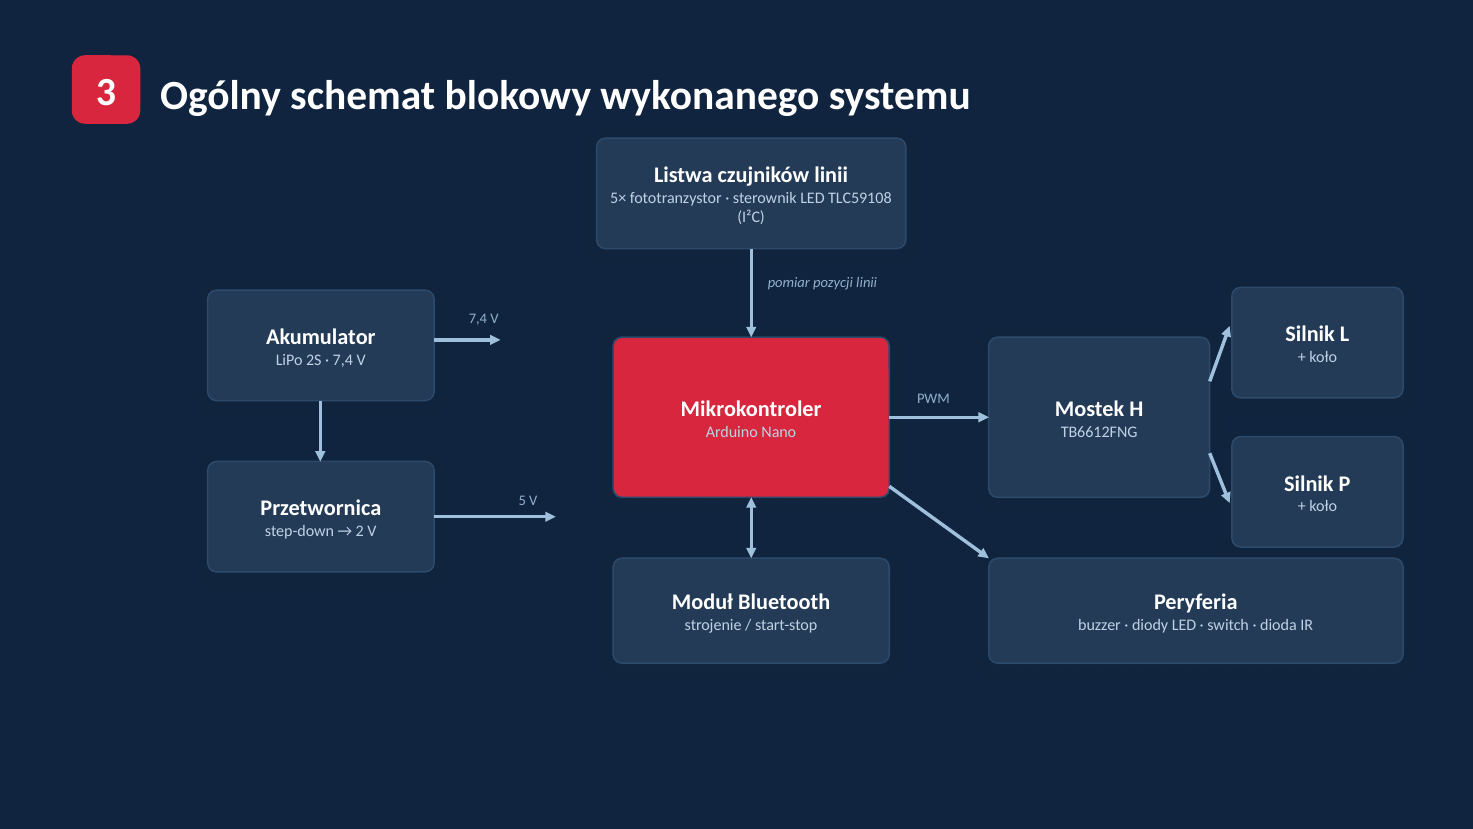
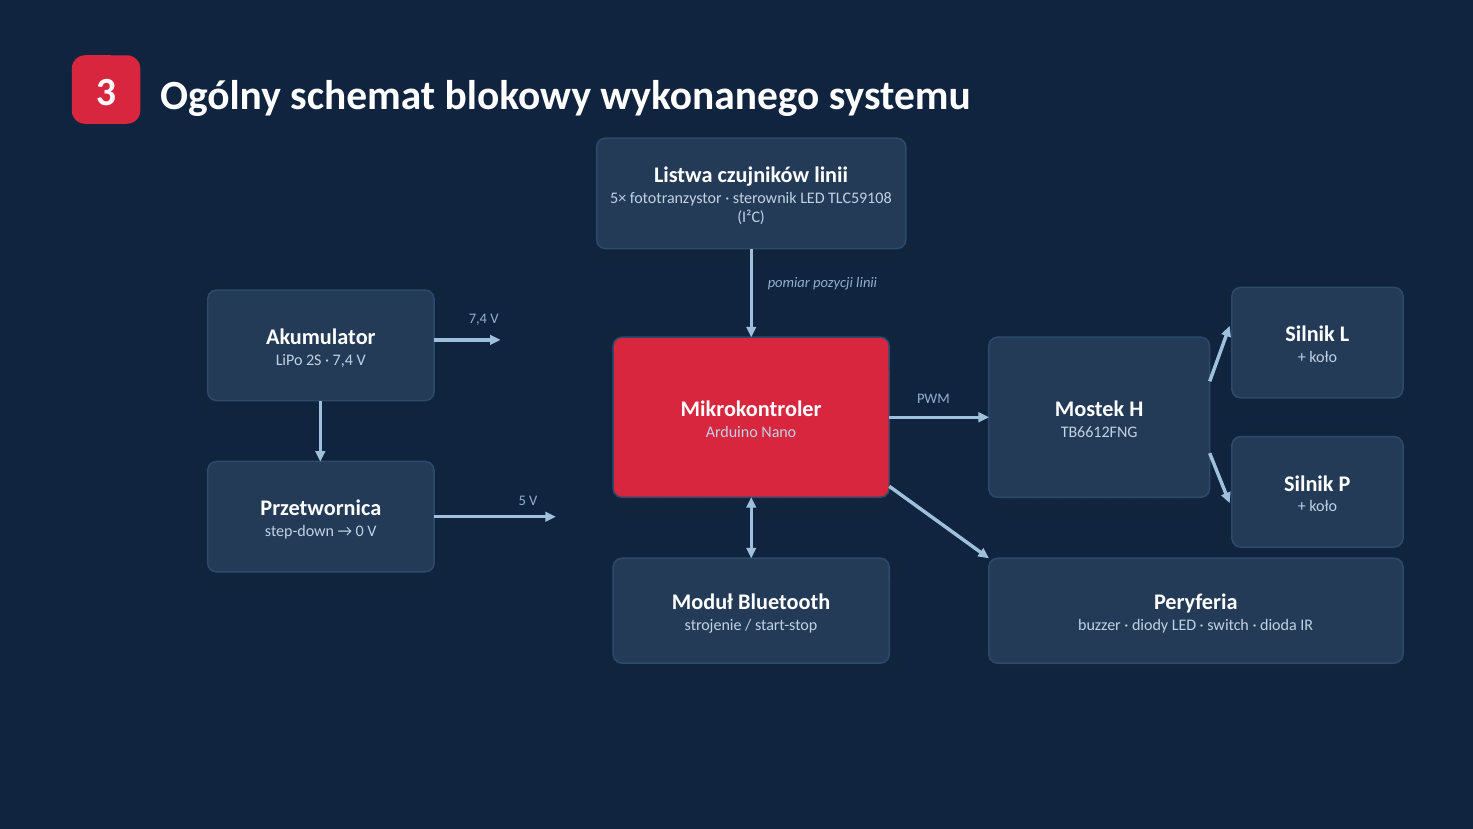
2: 2 -> 0 (360, 531)
